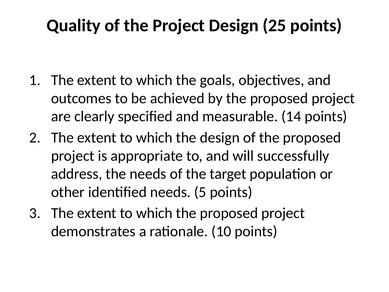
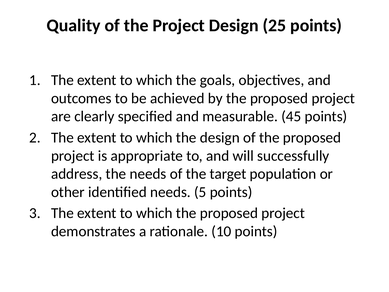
14: 14 -> 45 (291, 116)
